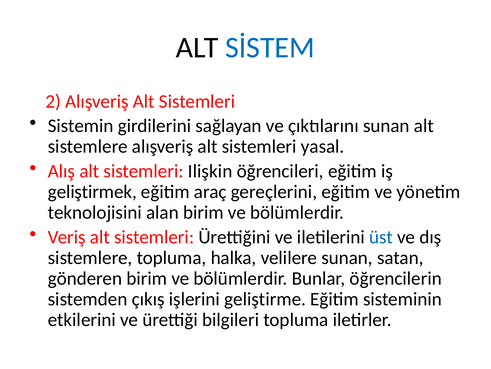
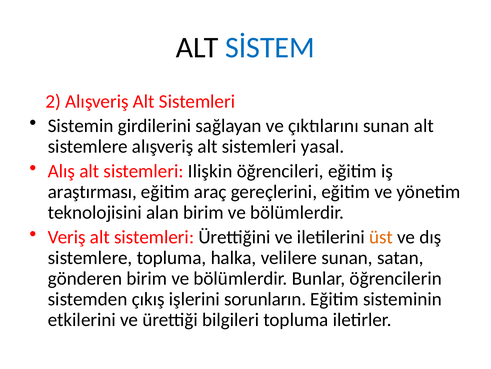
geliştirmek: geliştirmek -> araştırması (92, 192)
üst colour: blue -> orange (381, 237)
geliştirme: geliştirme -> sorunların (265, 299)
